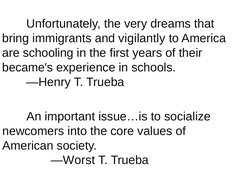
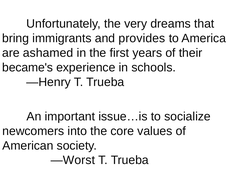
vigilantly: vigilantly -> provides (142, 38)
schooling: schooling -> ashamed (48, 53)
